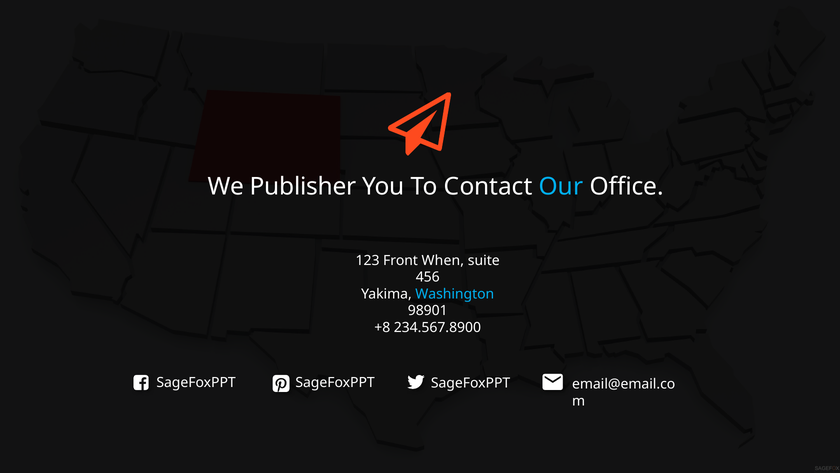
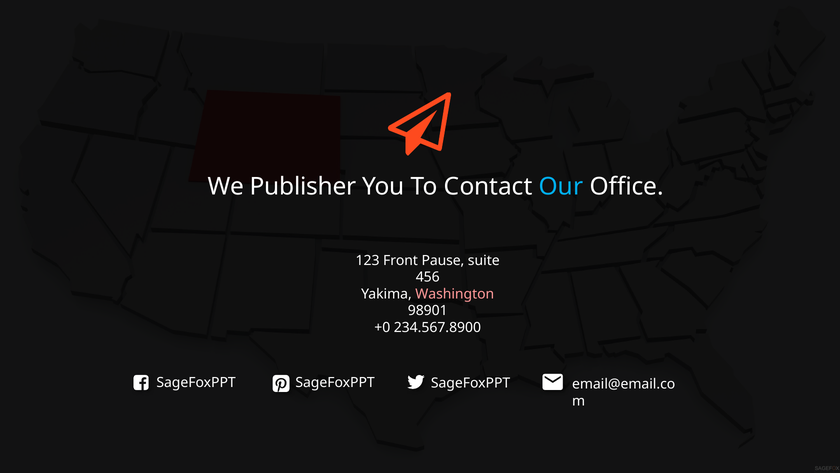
When: When -> Pause (443, 260)
Washington colour: light blue -> pink (455, 294)
+8: +8 -> +0 (382, 327)
